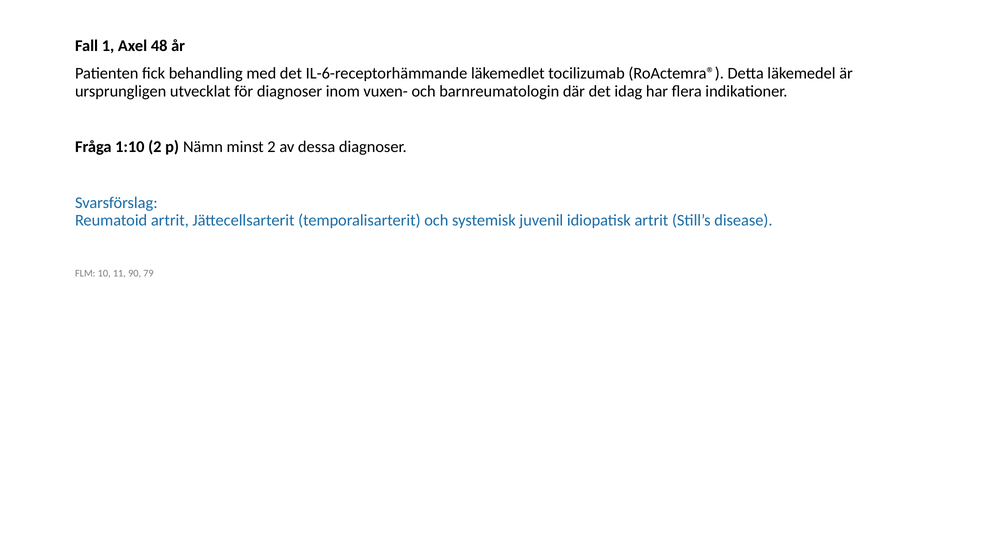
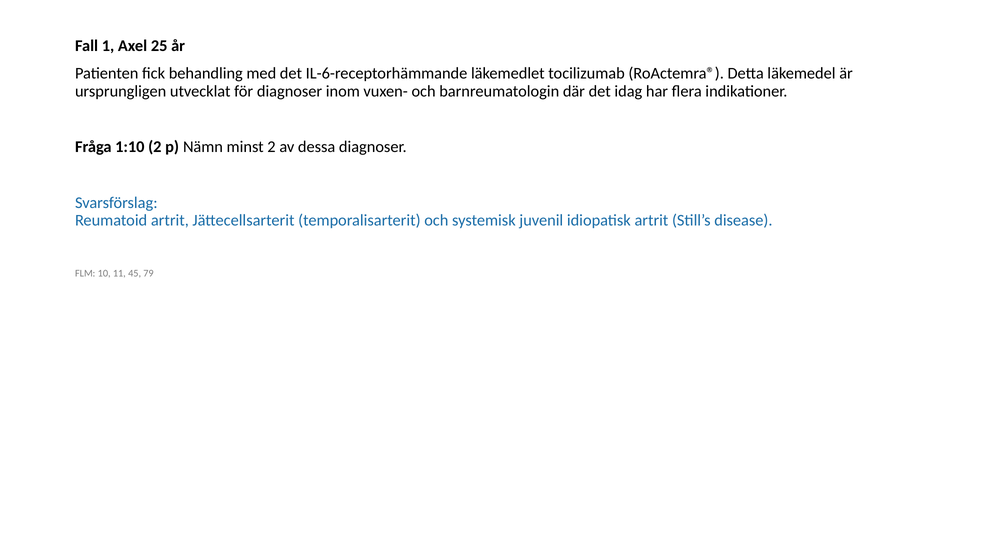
48: 48 -> 25 (159, 46)
90: 90 -> 45 (135, 273)
